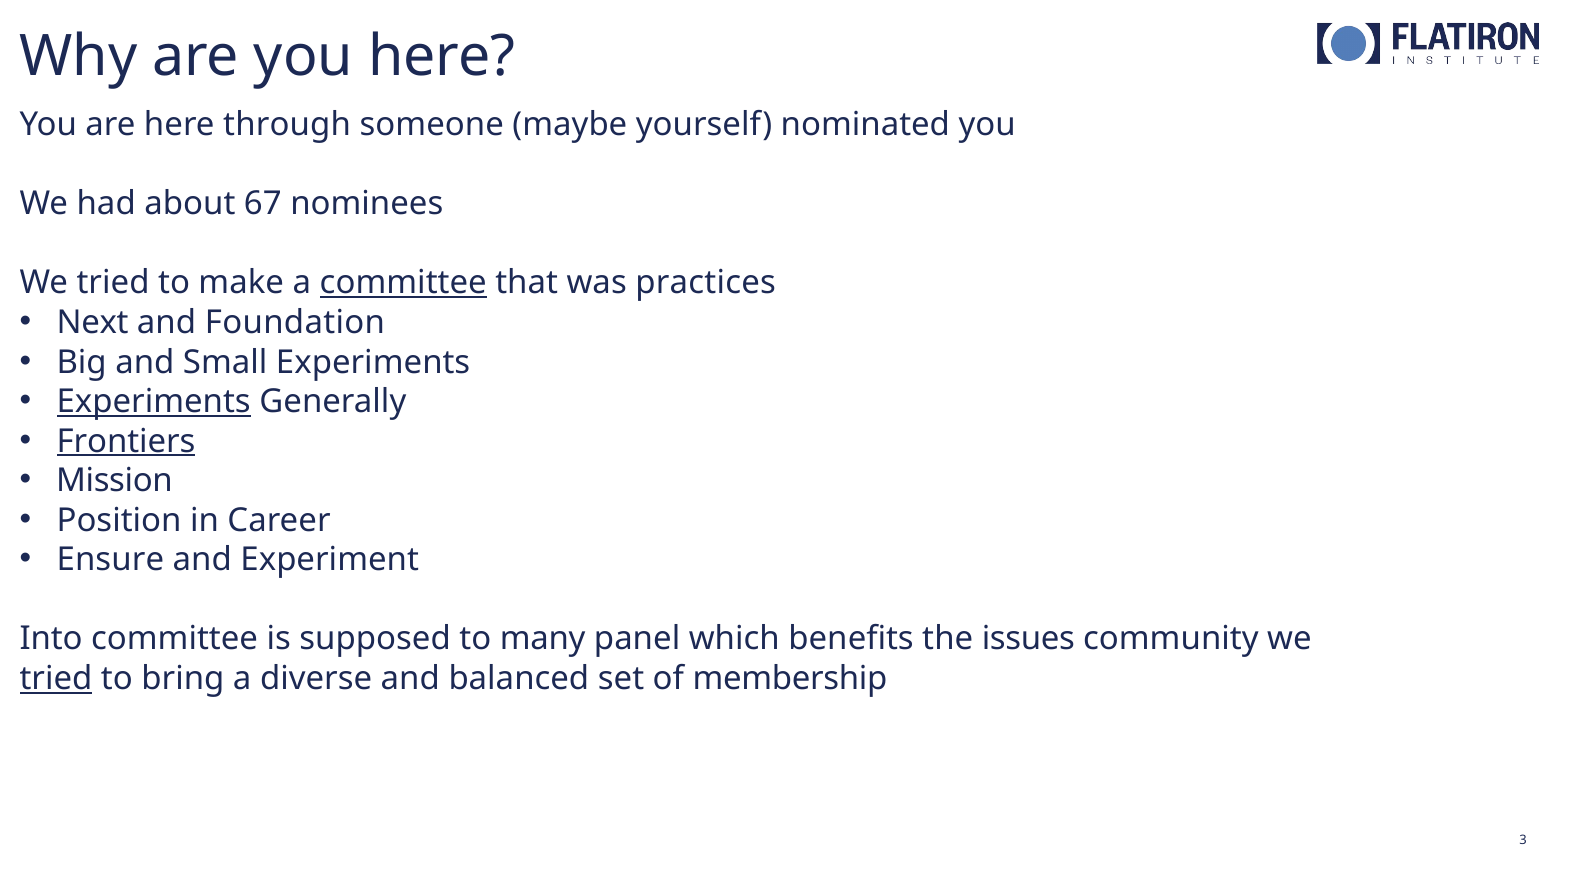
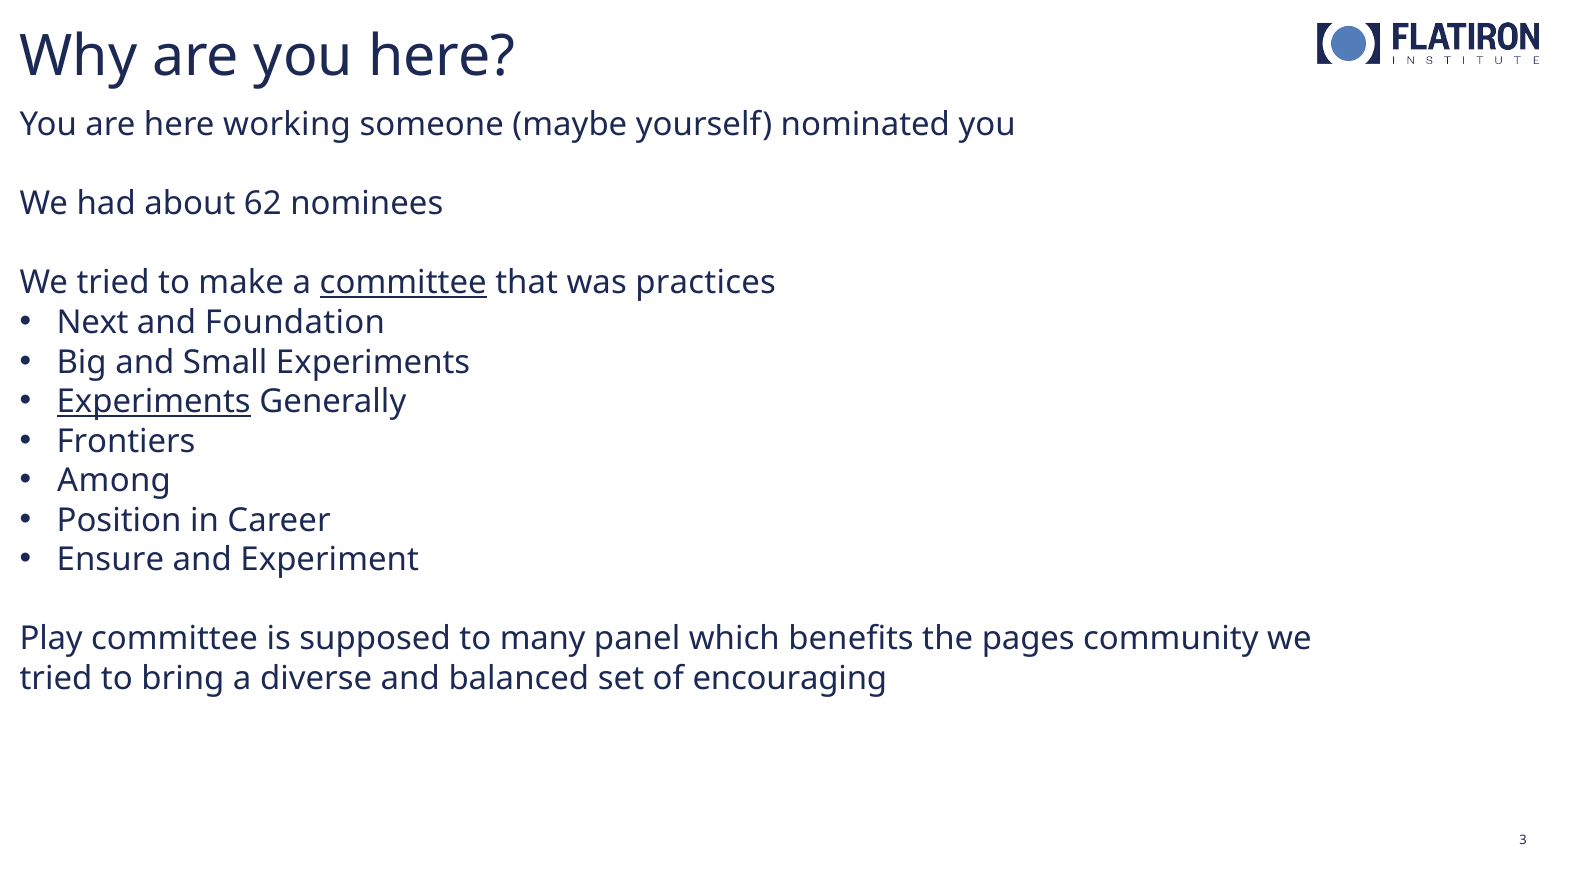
through: through -> working (287, 125)
67: 67 -> 62 (263, 204)
Frontiers underline: present -> none (126, 441)
Mission: Mission -> Among (114, 481)
Into: Into -> Play (51, 639)
issues: issues -> pages (1028, 639)
tried underline: present -> none (56, 678)
membership: membership -> encouraging (790, 678)
